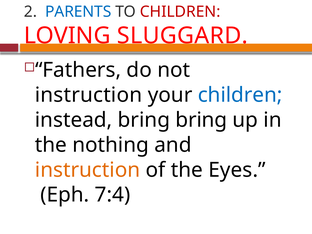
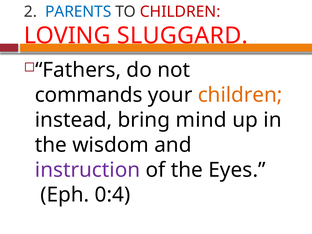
instruction: instruction -> commands (89, 95)
children colour: blue -> orange (240, 95)
bring bring: bring -> mind (201, 120)
nothing: nothing -> wisdom (111, 145)
instruction colour: orange -> purple (88, 170)
7:4: 7:4 -> 0:4 (113, 195)
